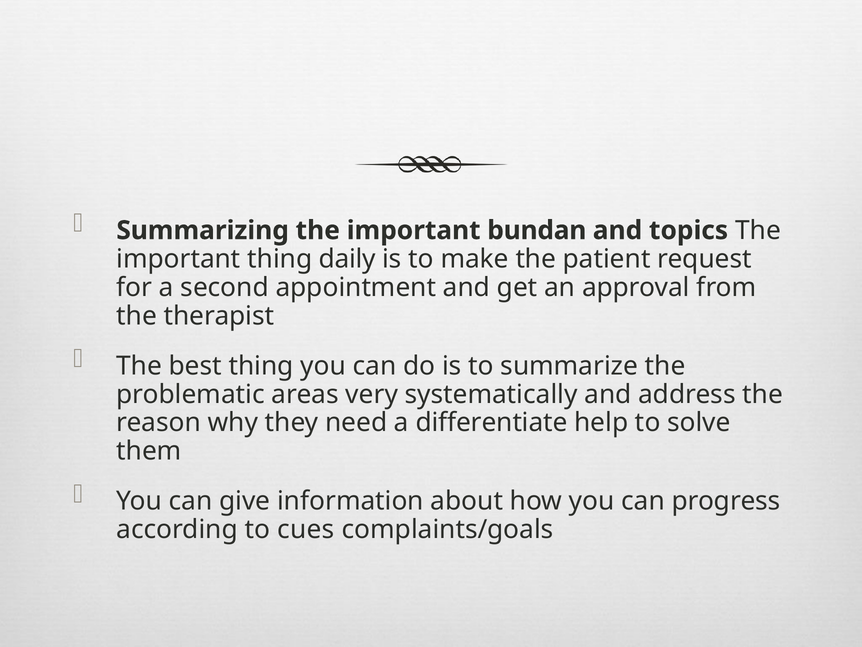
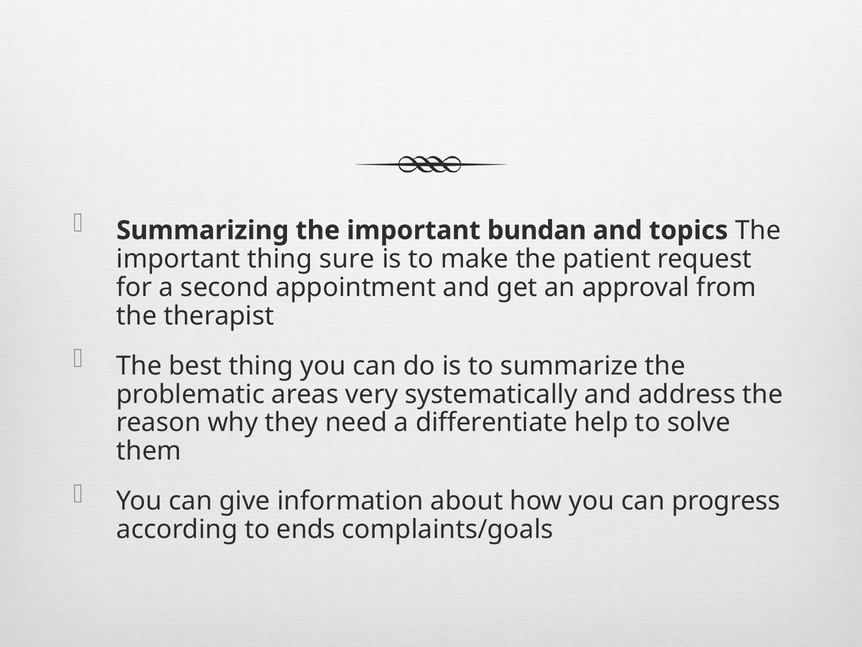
daily: daily -> sure (347, 259)
cues: cues -> ends (306, 529)
